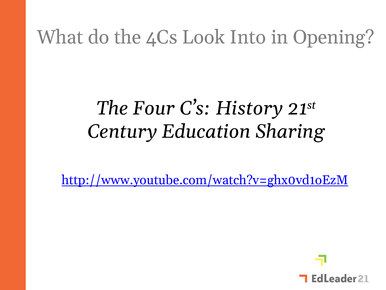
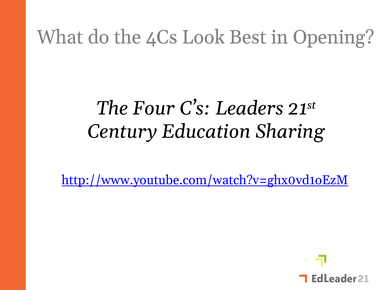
Into: Into -> Best (248, 37)
History: History -> Leaders (250, 108)
